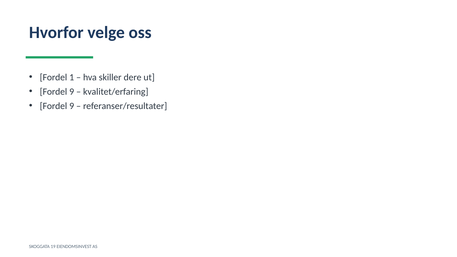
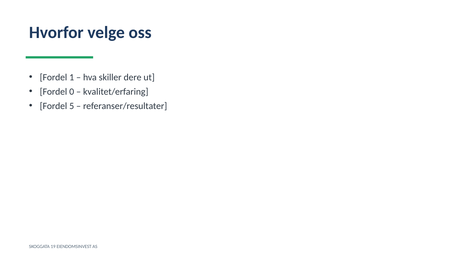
9: 9 -> 0 (72, 92)
9: 9 -> 5 (72, 106)
